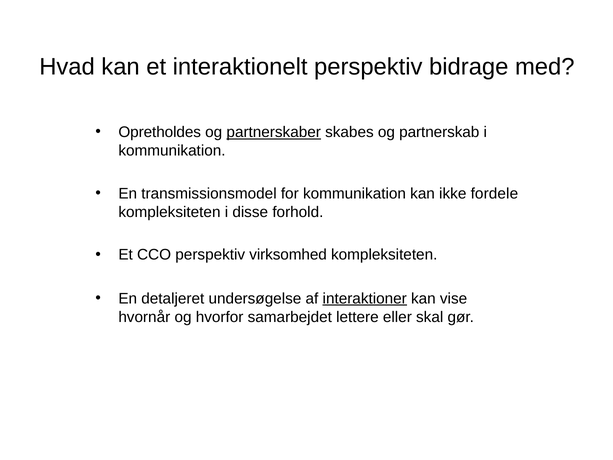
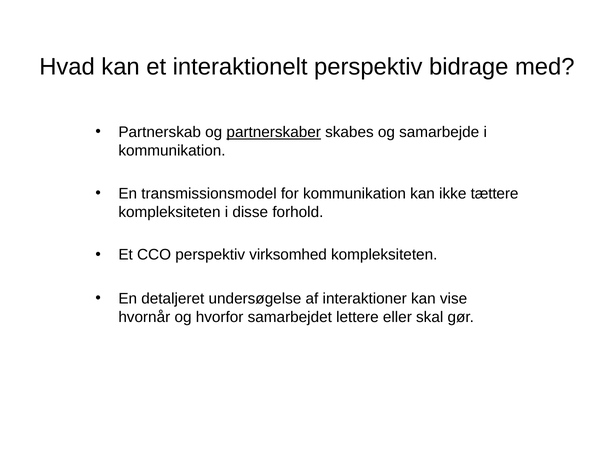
Opretholdes: Opretholdes -> Partnerskab (160, 132)
partnerskab: partnerskab -> samarbejde (439, 132)
fordele: fordele -> tættere (495, 193)
interaktioner underline: present -> none (365, 298)
